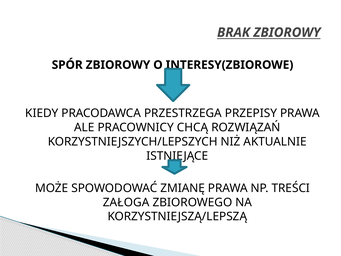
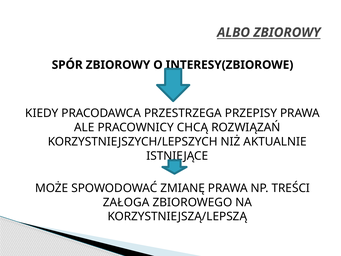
BRAK: BRAK -> ALBO (234, 32)
